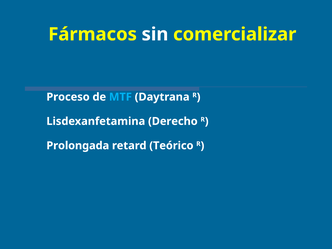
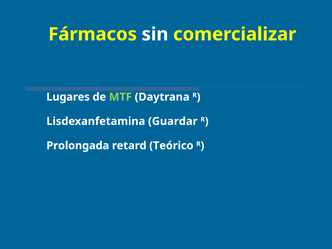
Proceso: Proceso -> Lugares (68, 97)
MTF colour: light blue -> light green (120, 97)
Derecho: Derecho -> Guardar (173, 121)
